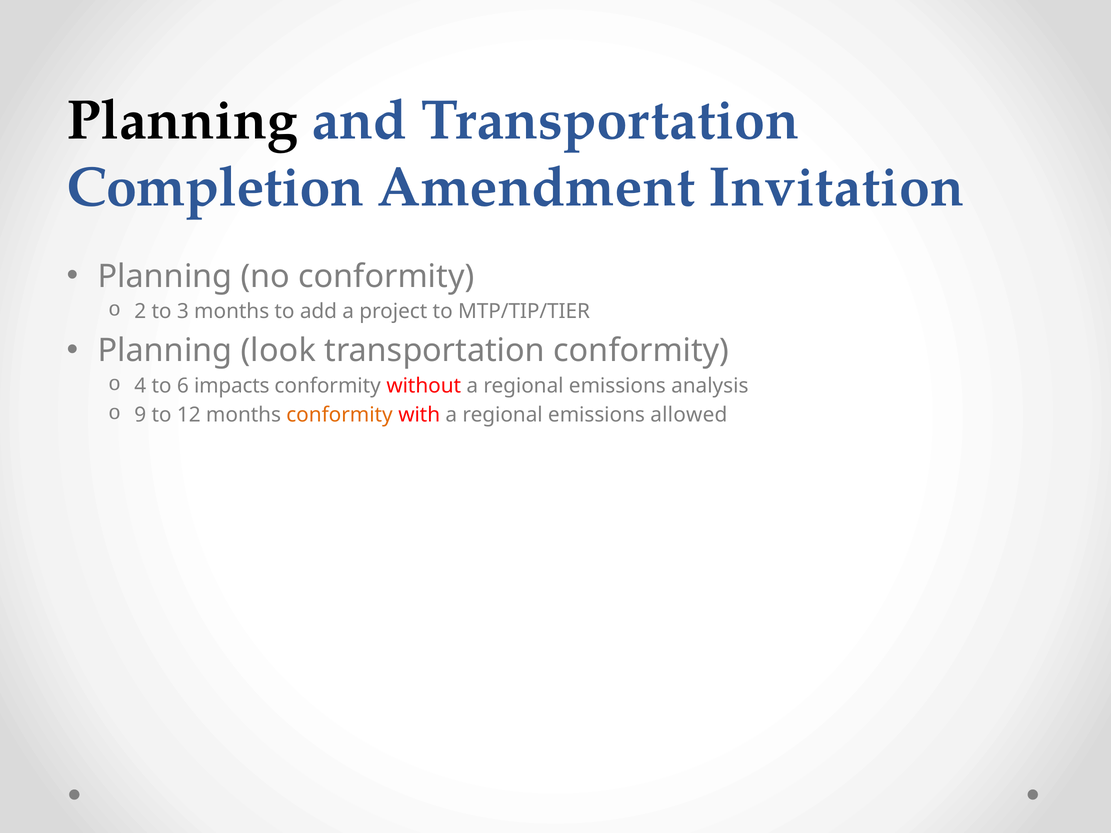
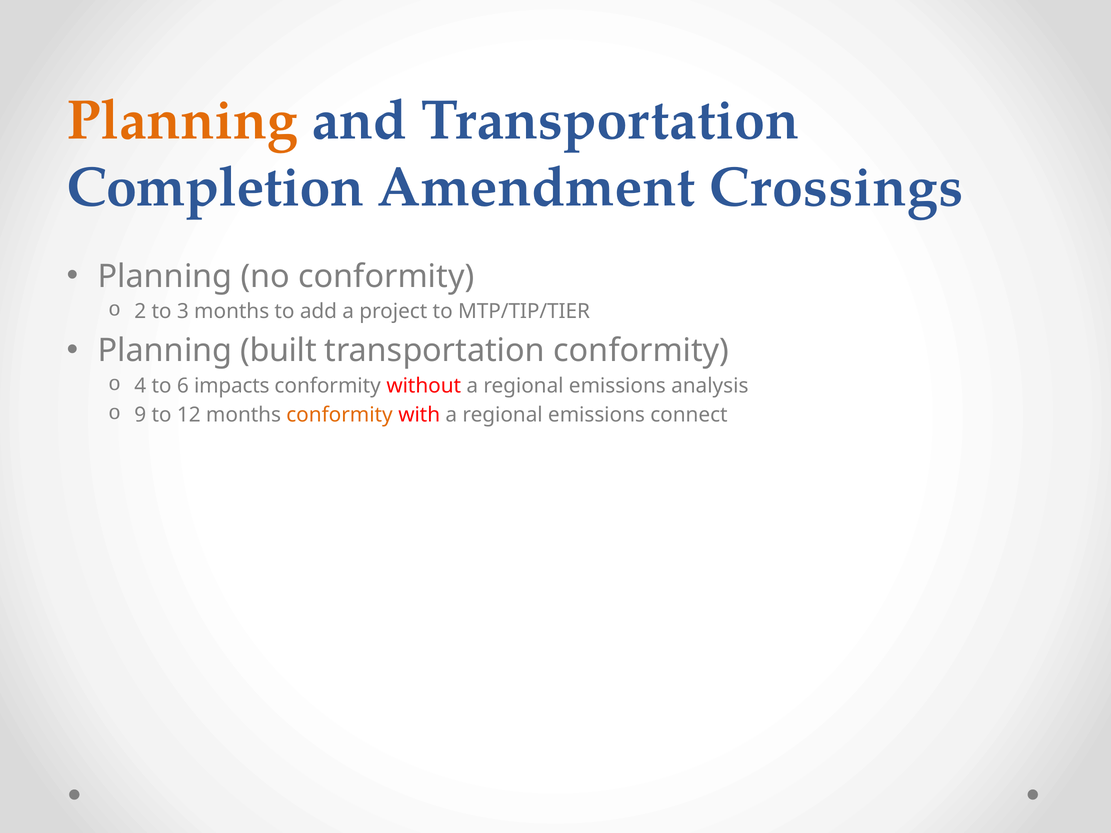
Planning colour: black -> orange (182, 121)
Invitation: Invitation -> Crossings (836, 188)
look: look -> built (278, 351)
allowed: allowed -> connect (689, 415)
